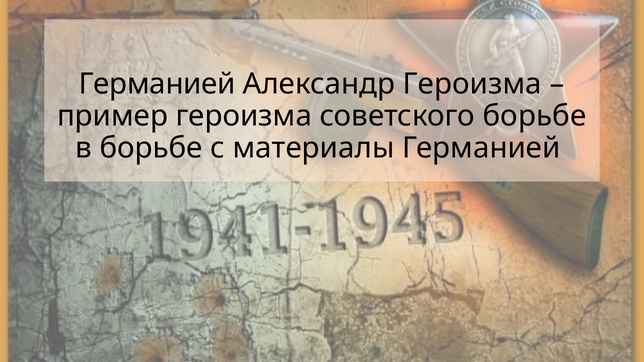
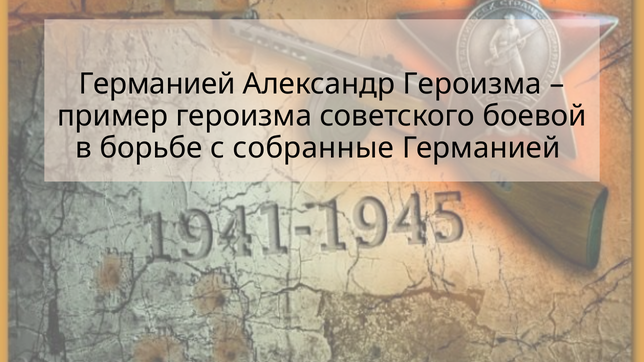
советского борьбе: борьбе -> боевой (535, 116)
материалы: материалы -> собранные (314, 148)
